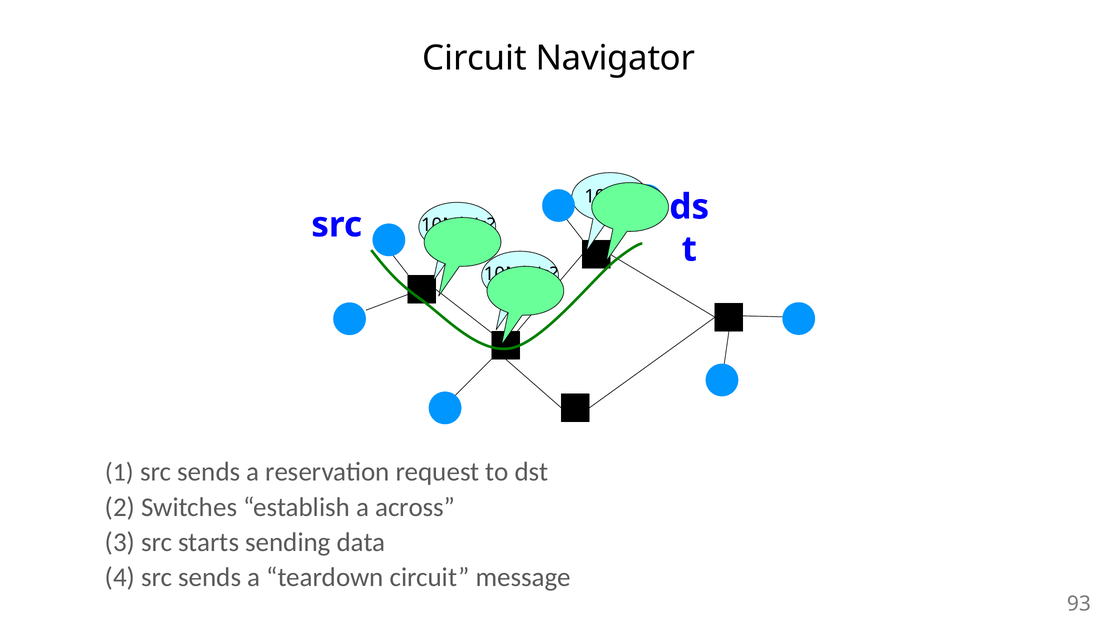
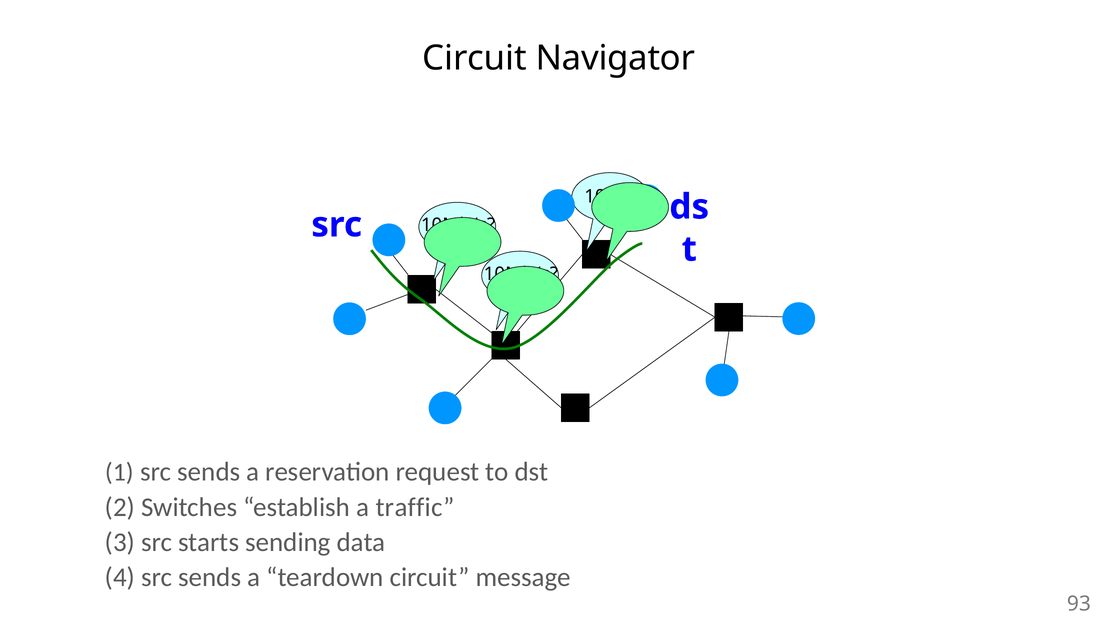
across: across -> traffic (415, 507)
